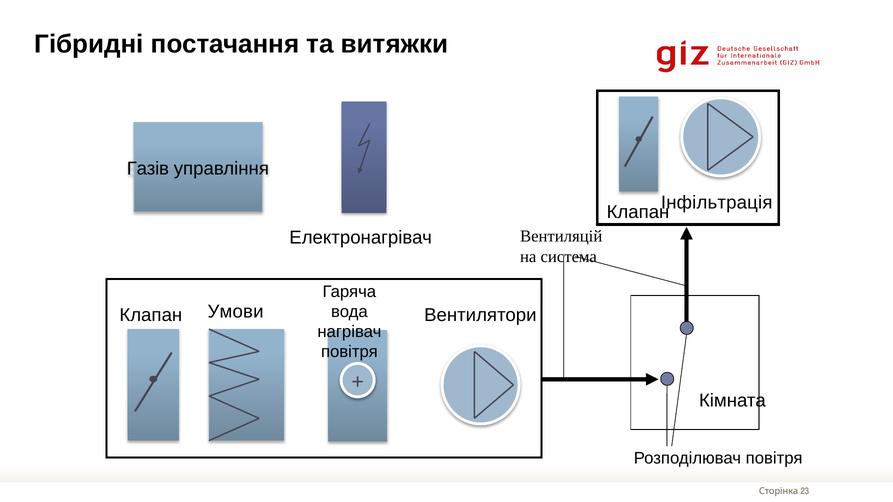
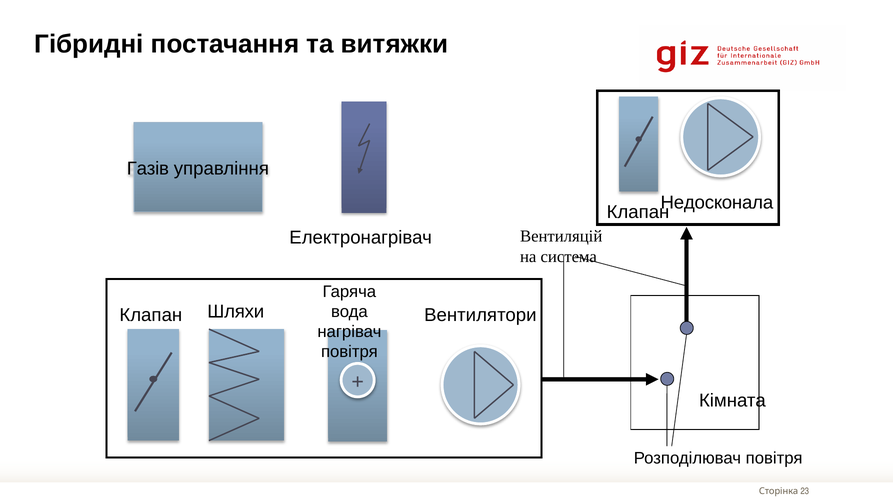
Інфільтрація: Інфільтрація -> Недосконала (717, 203)
Умови: Умови -> Шляхи (236, 312)
